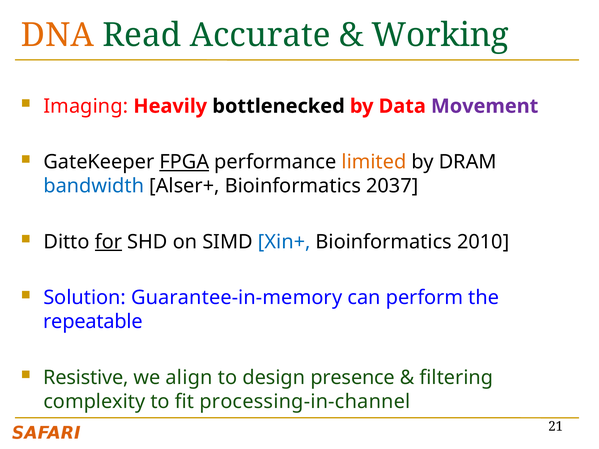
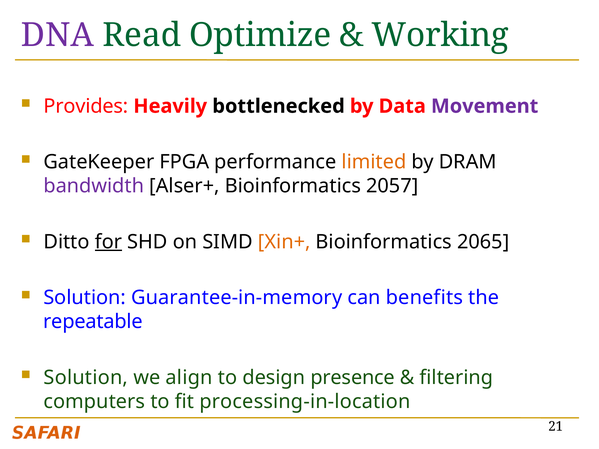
DNA colour: orange -> purple (57, 35)
Accurate: Accurate -> Optimize (260, 35)
Imaging: Imaging -> Provides (86, 106)
FPGA underline: present -> none (184, 162)
bandwidth colour: blue -> purple (94, 186)
2037: 2037 -> 2057 (392, 186)
Xin+ colour: blue -> orange (284, 242)
2010: 2010 -> 2065 (483, 242)
perform: perform -> benefits (424, 298)
Resistive: Resistive -> Solution (86, 378)
complexity: complexity -> computers (94, 402)
processing-in-channel: processing-in-channel -> processing-in-location (305, 402)
